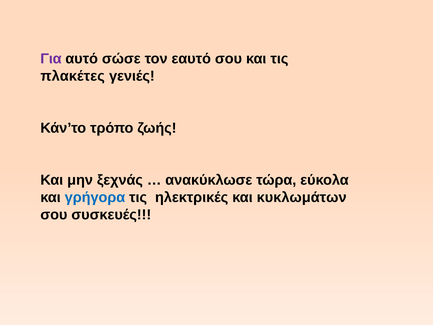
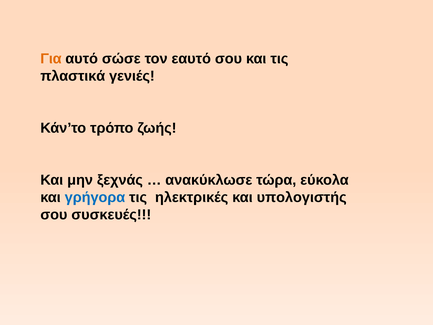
Για colour: purple -> orange (51, 59)
πλακέτες: πλακέτες -> πλαστικά (73, 76)
κυκλωμάτων: κυκλωμάτων -> υπολογιστής (302, 197)
